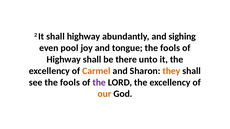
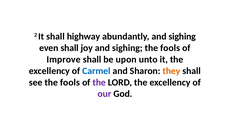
even pool: pool -> shall (70, 48)
joy and tongue: tongue -> sighing (127, 48)
Highway: Highway -> Improve (64, 60)
there: there -> upon (126, 60)
Carmel colour: orange -> blue (96, 71)
our colour: orange -> purple (104, 94)
